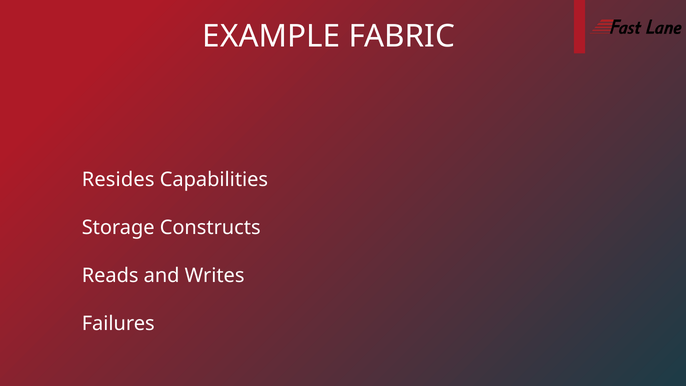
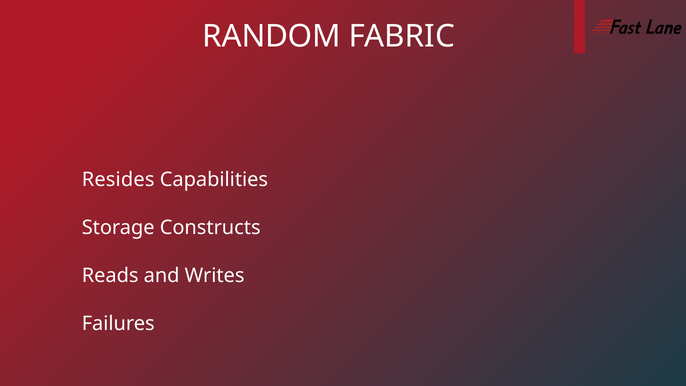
EXAMPLE: EXAMPLE -> RANDOM (272, 37)
